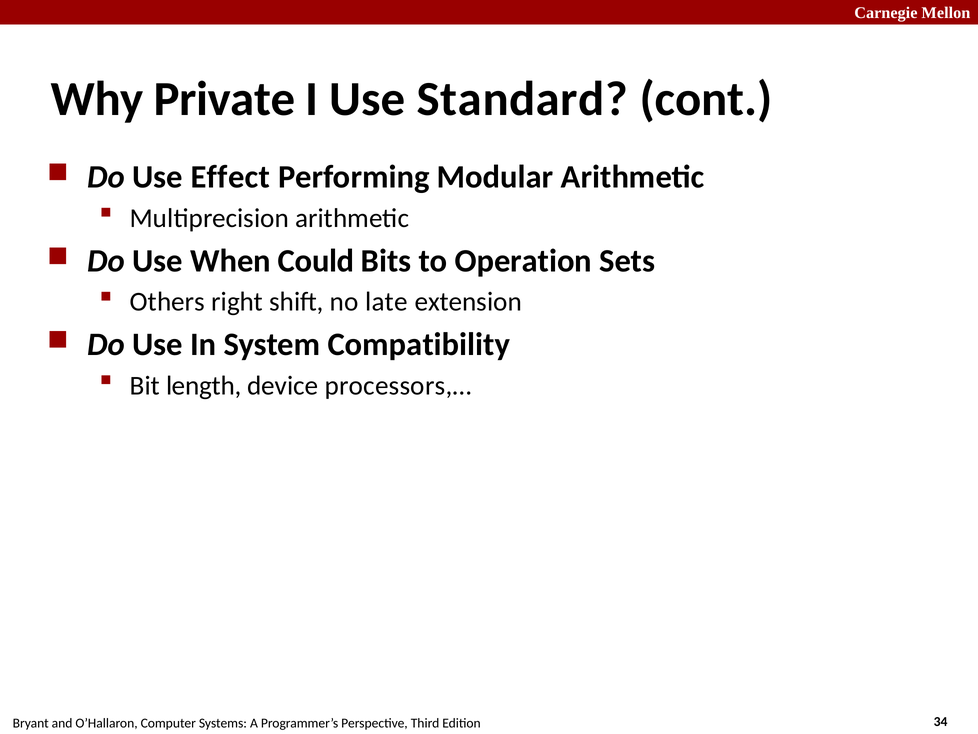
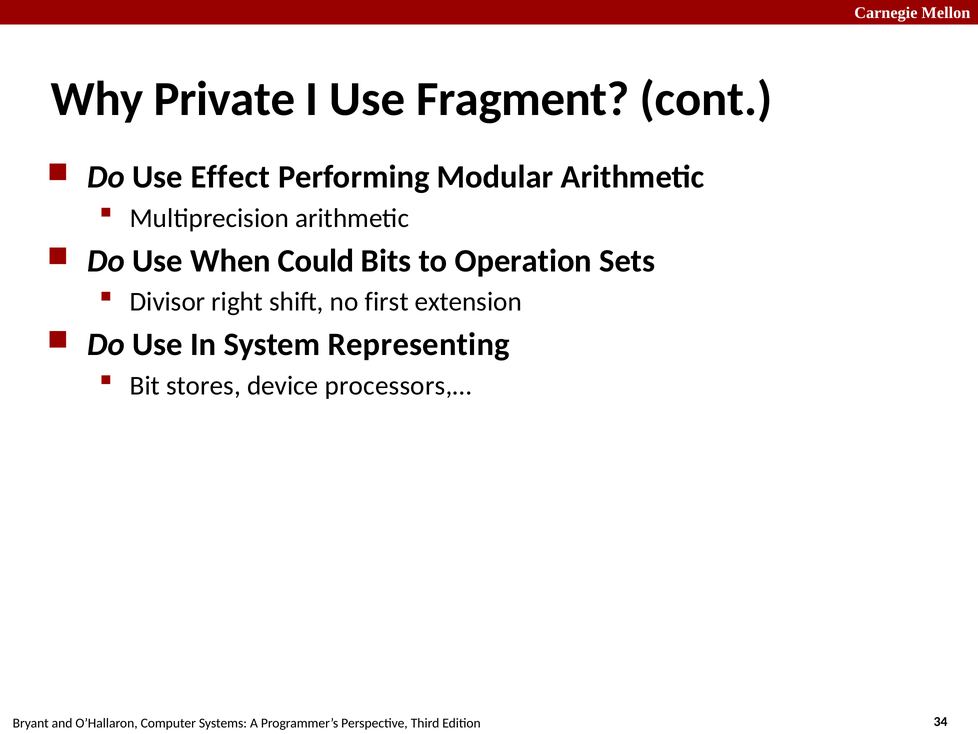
Standard: Standard -> Fragment (523, 99)
Others: Others -> Divisor (168, 302)
late: late -> first (387, 302)
Compatibility: Compatibility -> Representing (419, 344)
length: length -> stores (203, 385)
